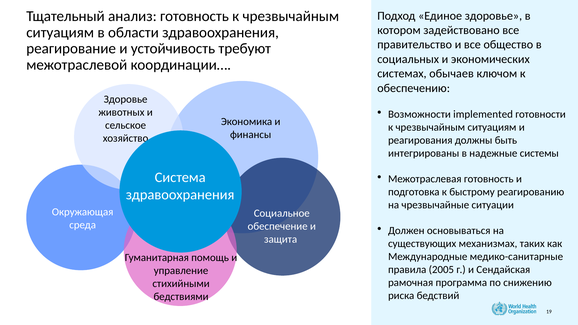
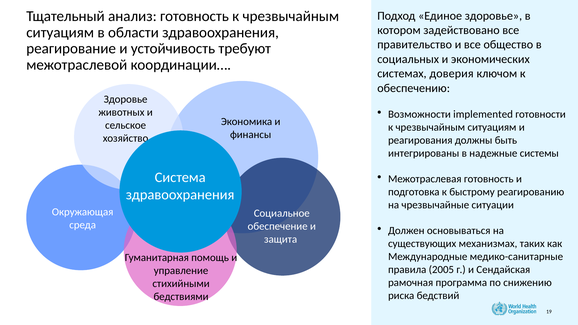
обычаев: обычаев -> доверия (452, 74)
